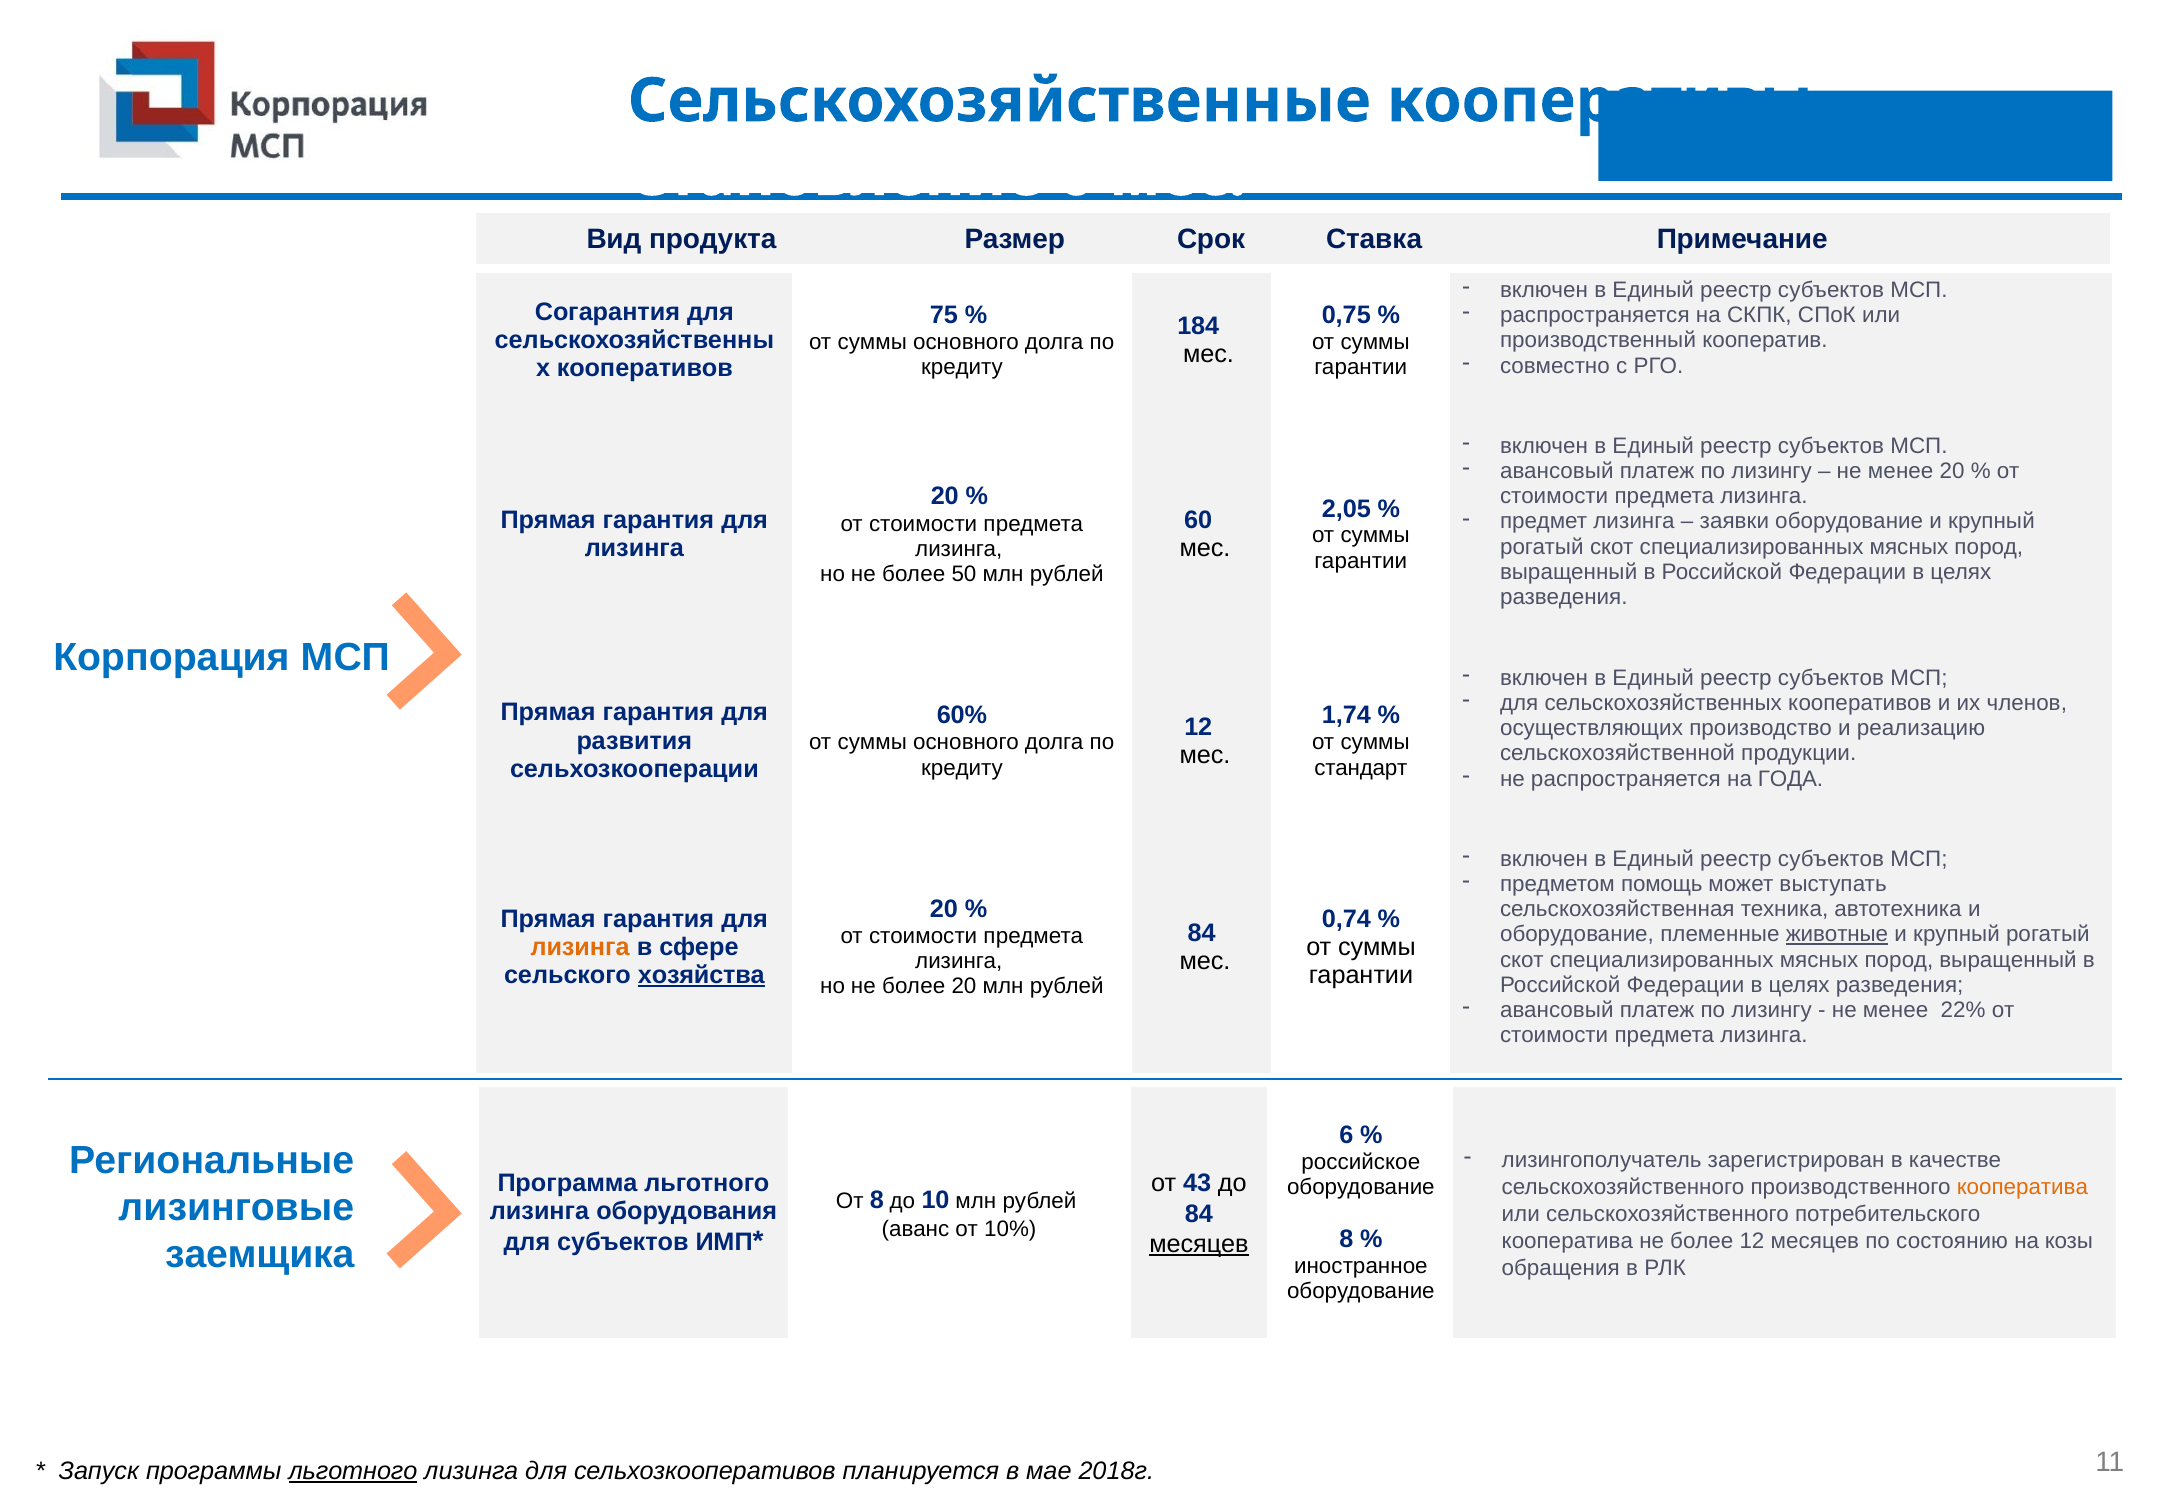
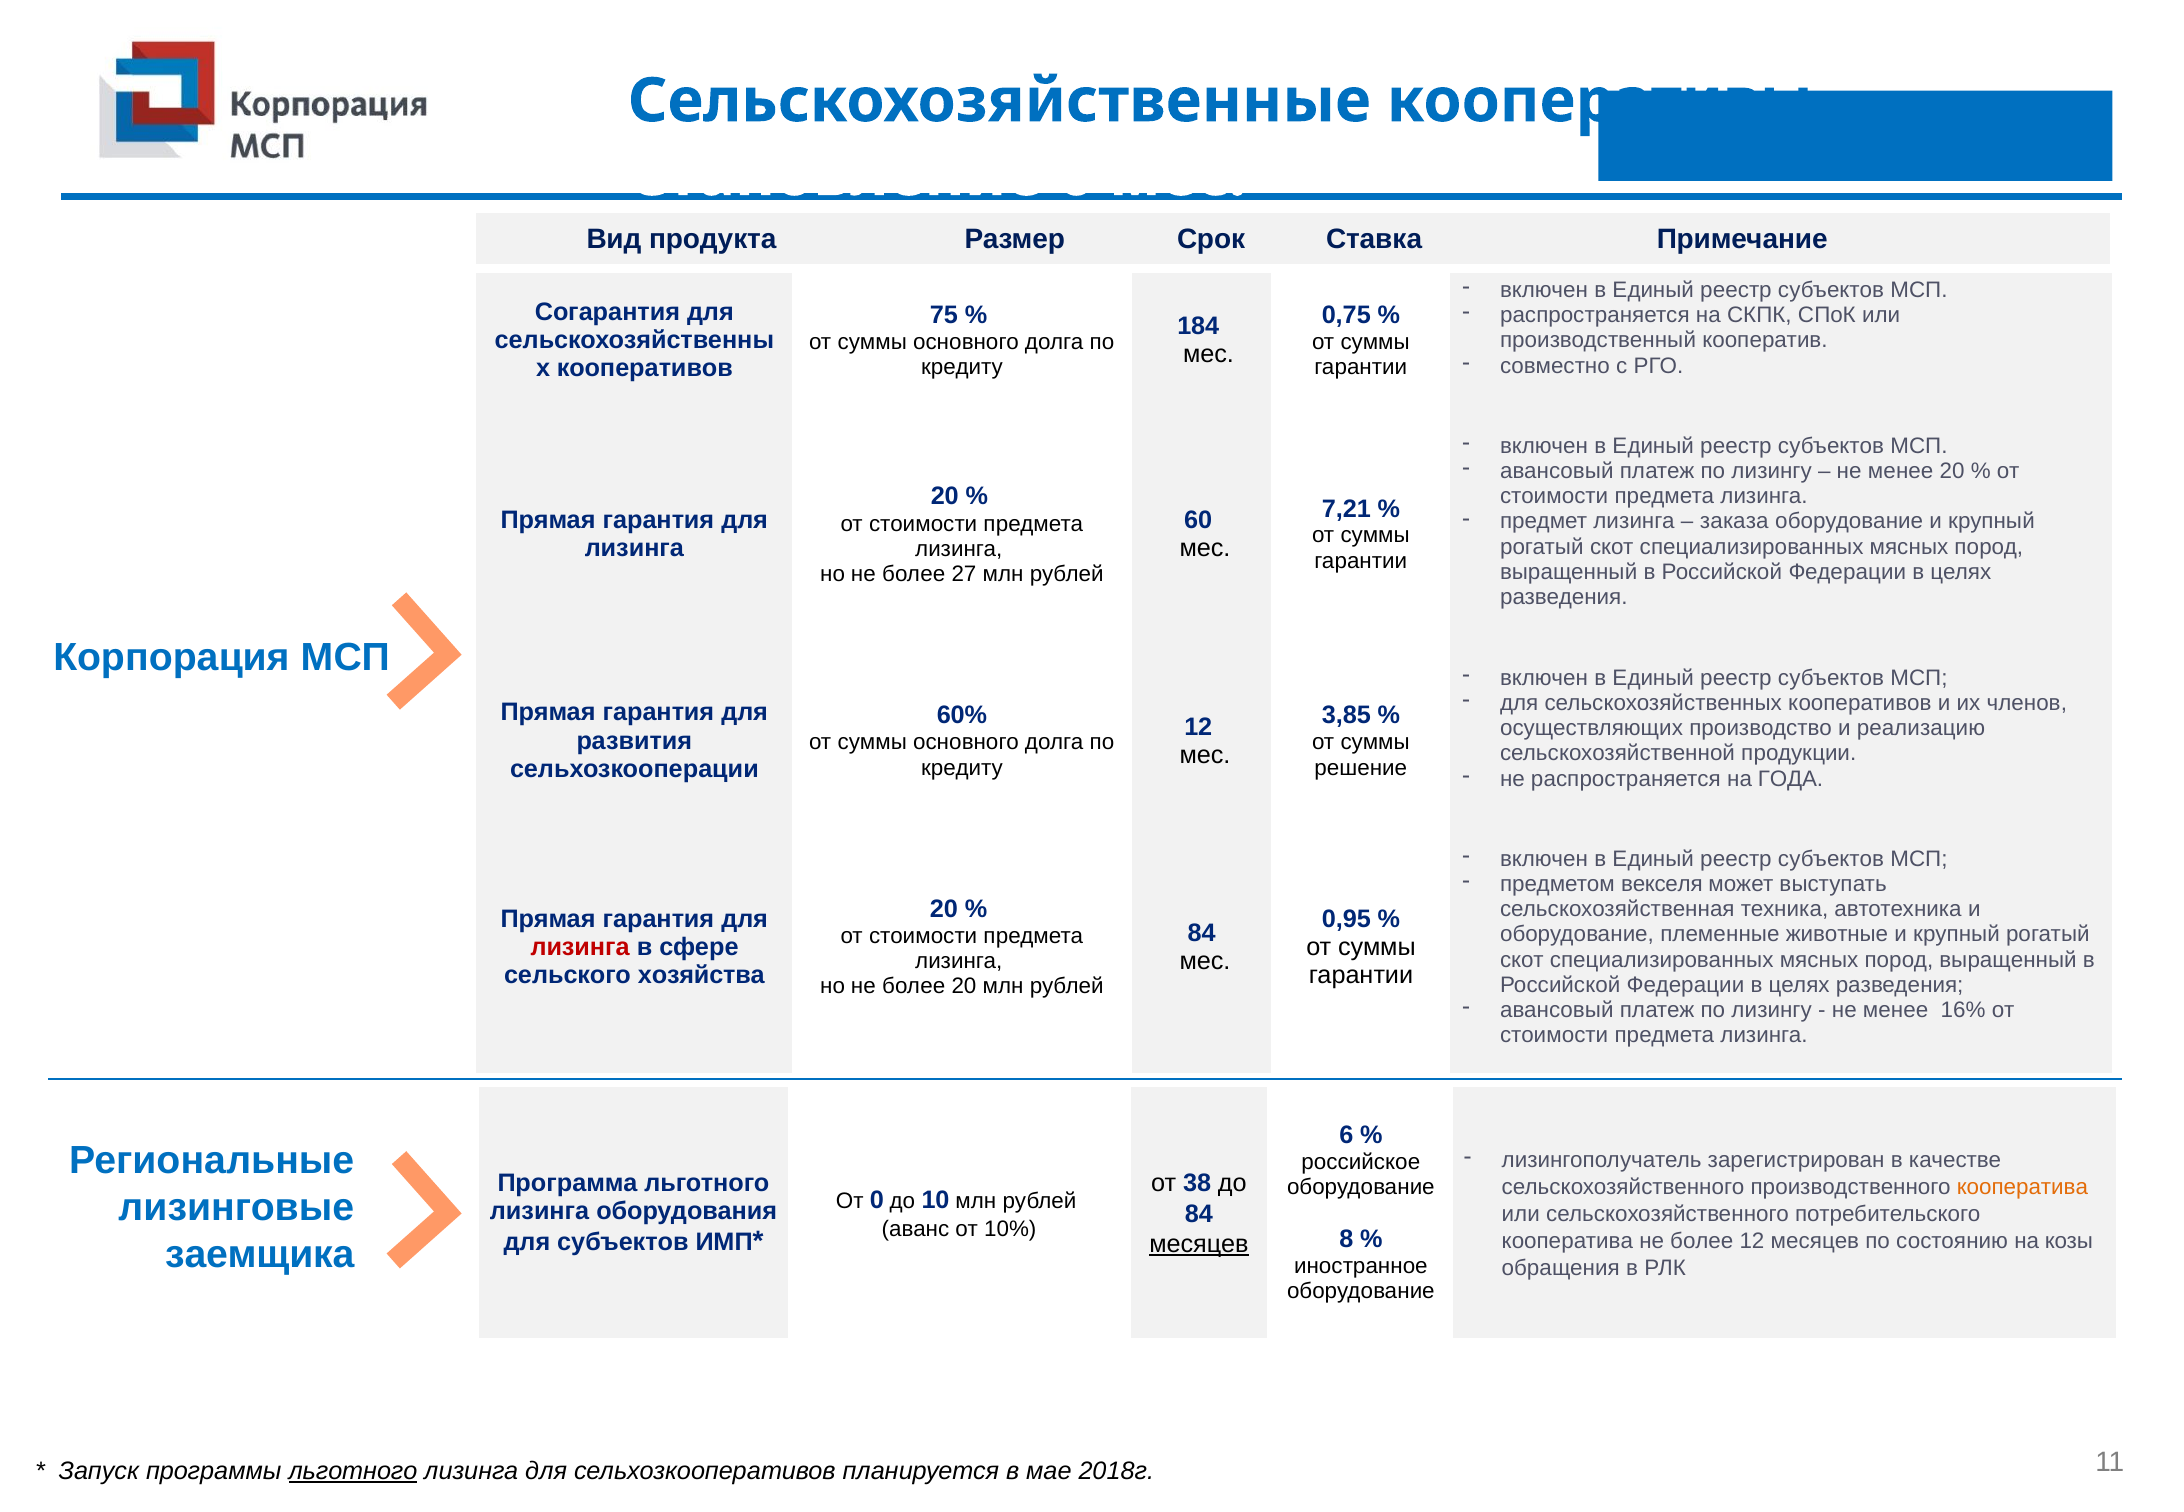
2,05: 2,05 -> 7,21 (1346, 509)
заявки: заявки -> заказа (1734, 521)
50: 50 -> 27 (964, 575)
1,74: 1,74 -> 3,85 (1346, 716)
стандарт: стандарт -> решение (1361, 768)
помощь: помощь -> векселя (1662, 884)
0,74: 0,74 -> 0,95 (1346, 919)
животные underline: present -> none (1837, 934)
лизинга colour: orange -> red (580, 947)
хозяйства underline: present -> none (701, 975)
22%: 22% -> 16% (1963, 1010)
43: 43 -> 38 (1197, 1184)
От 8: 8 -> 0 (877, 1200)
